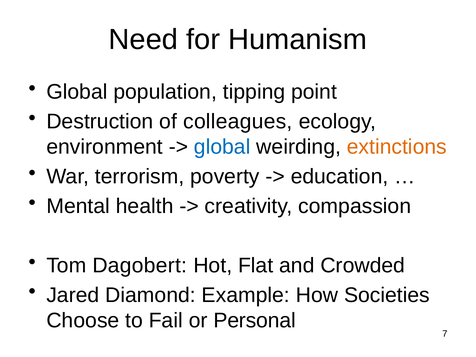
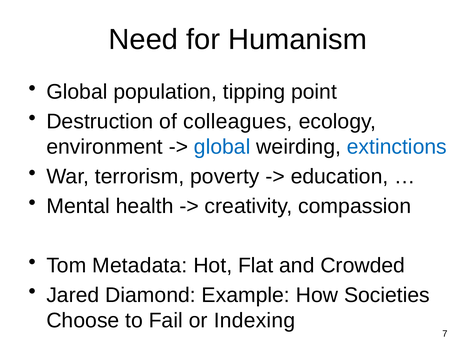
extinctions colour: orange -> blue (397, 147)
Dagobert: Dagobert -> Metadata (140, 265)
Personal: Personal -> Indexing (254, 320)
